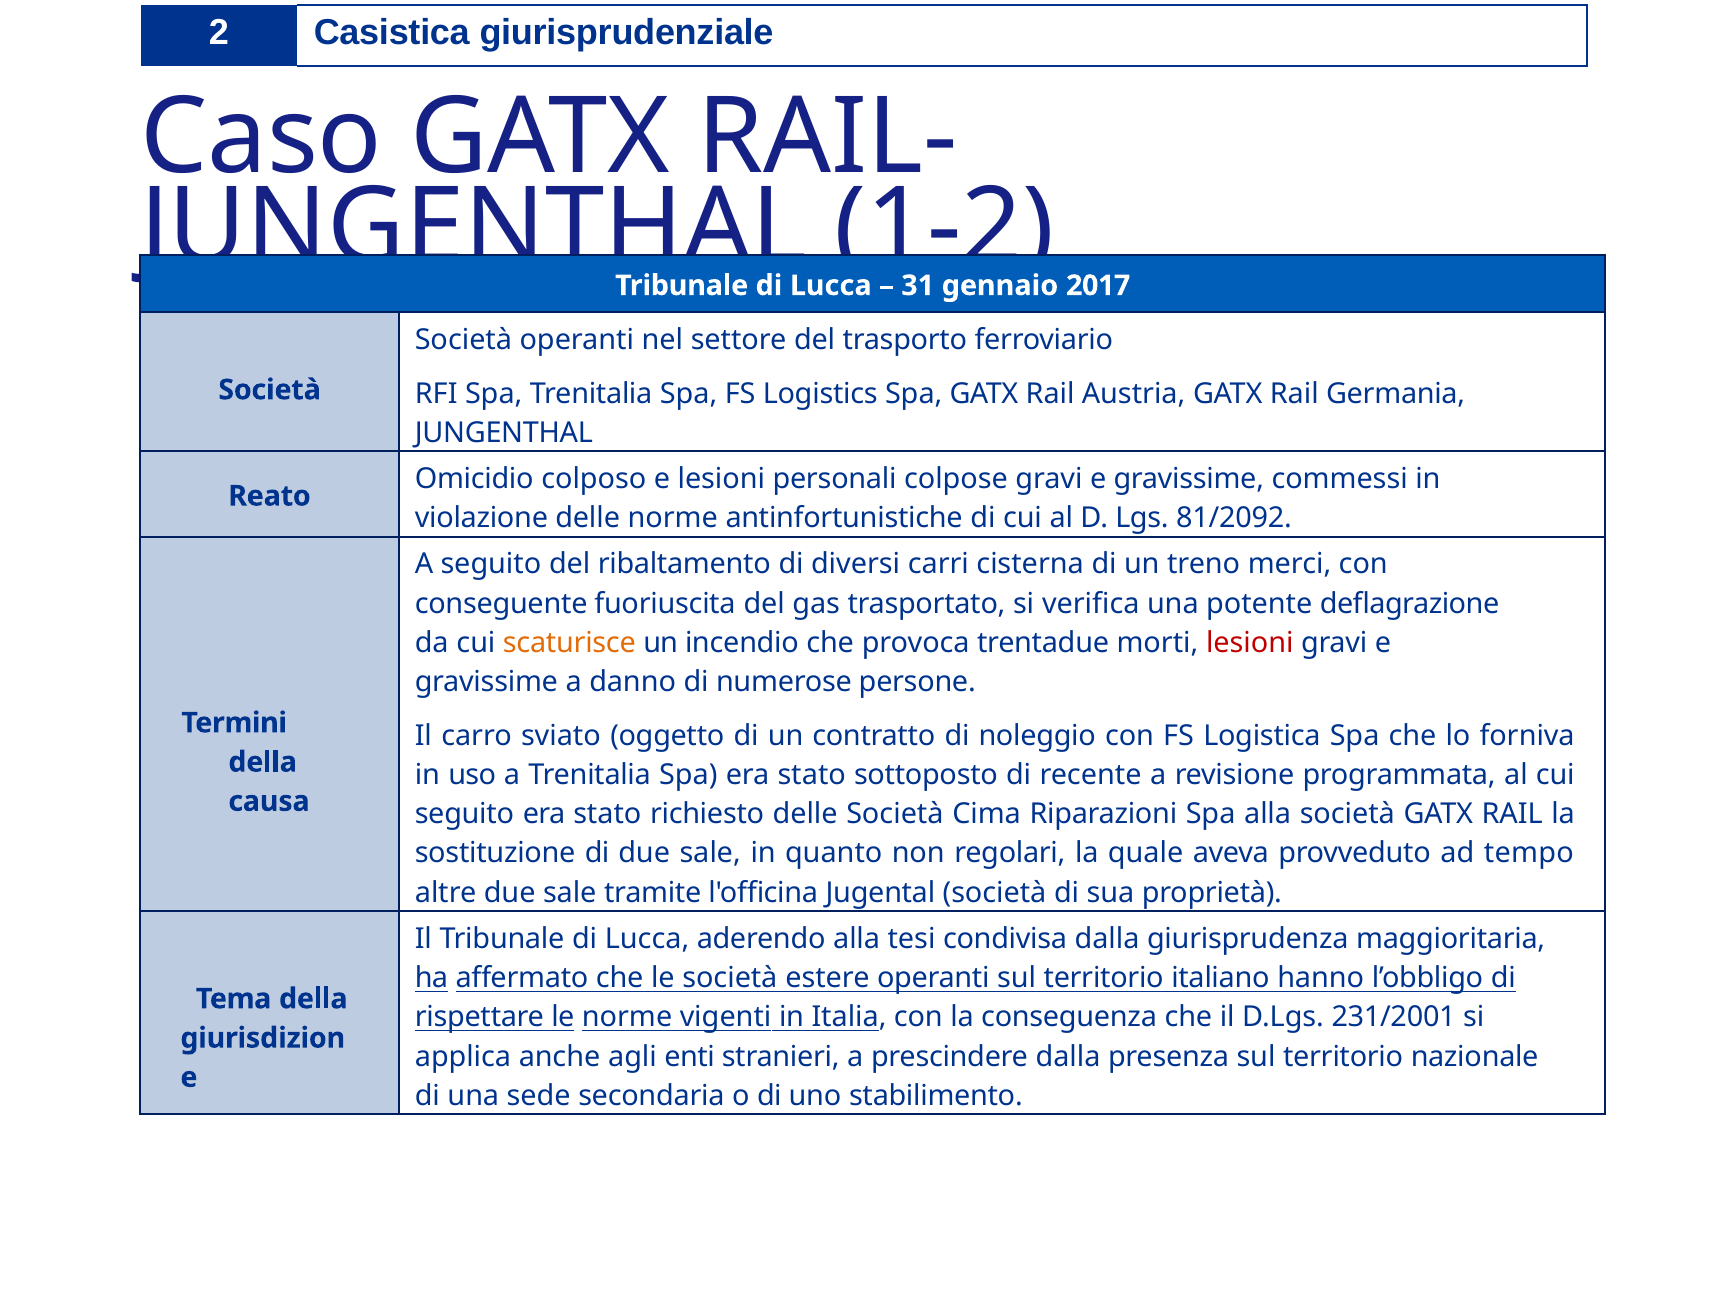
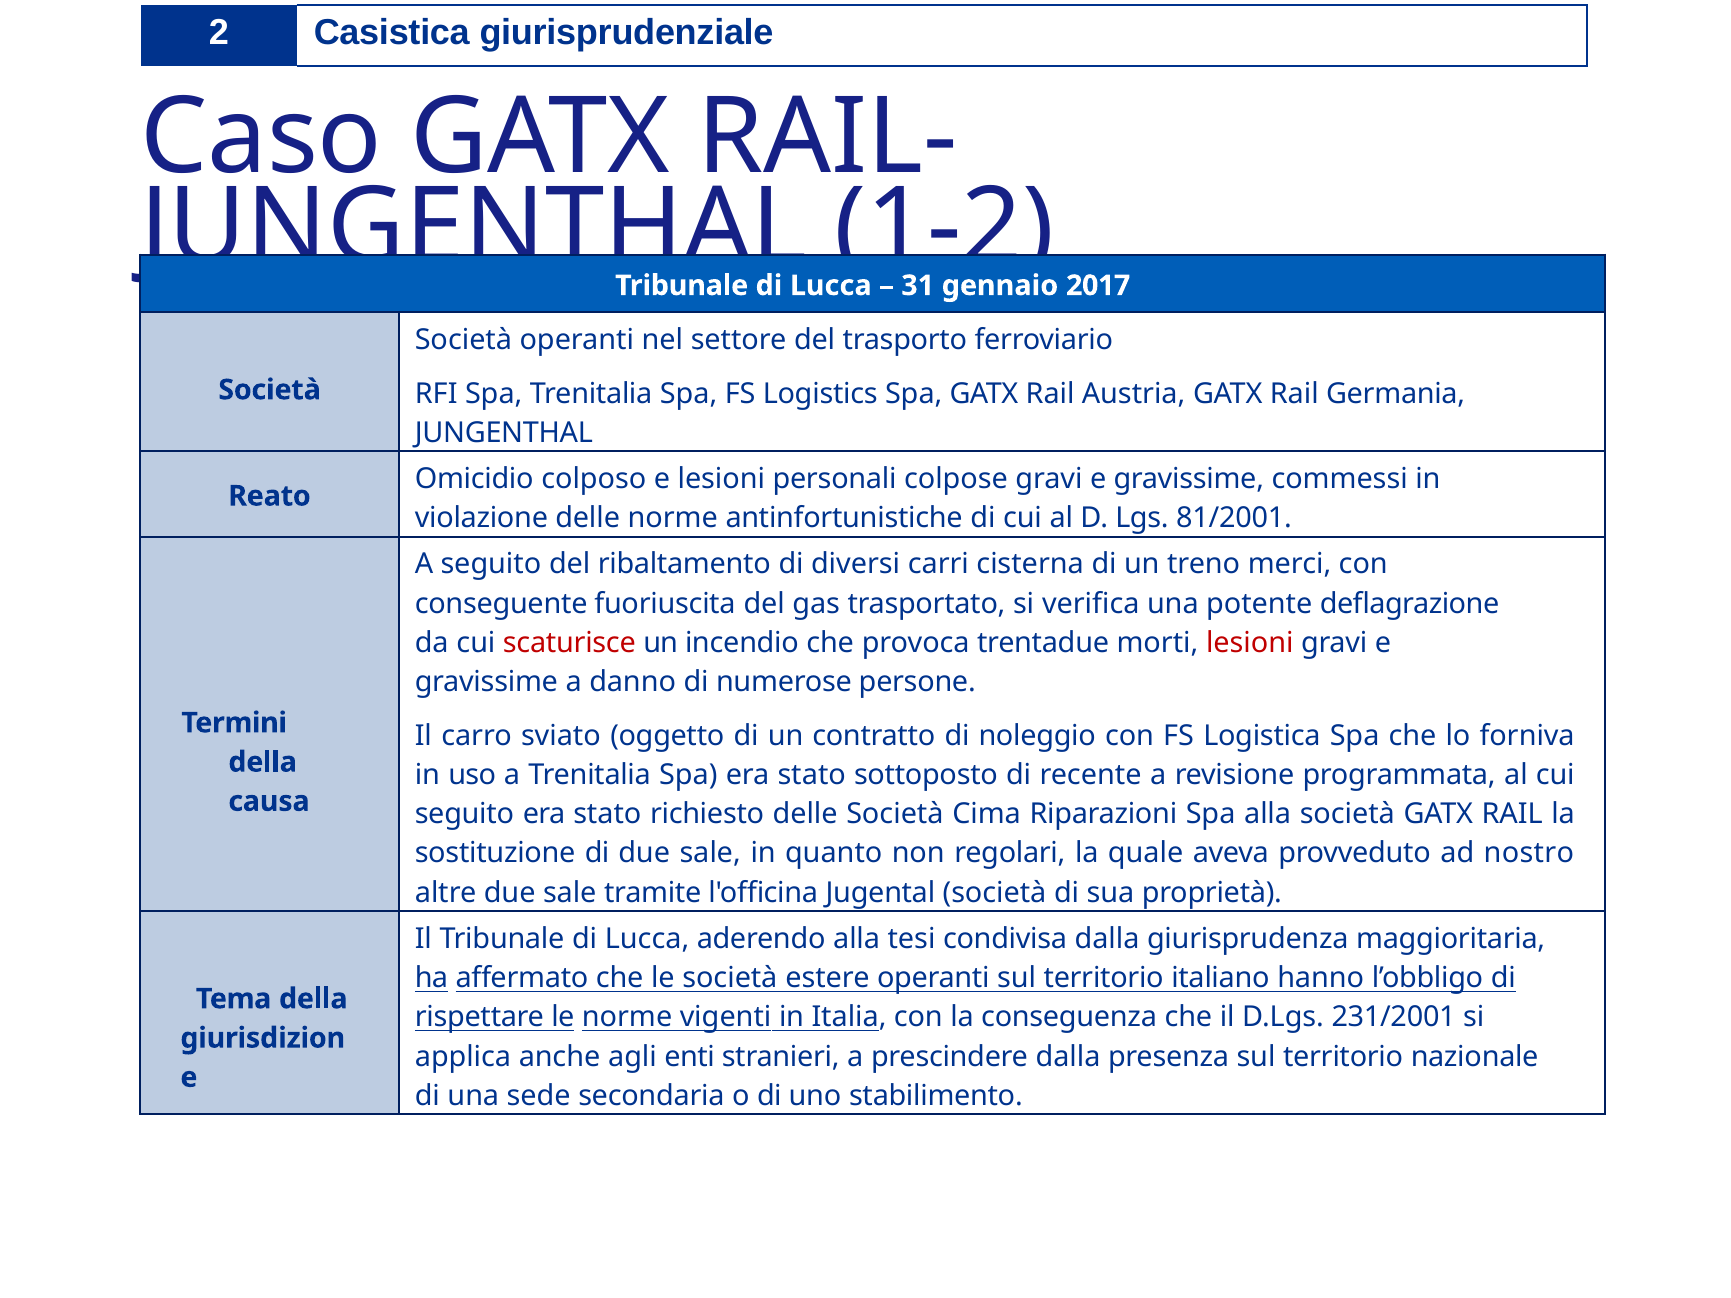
81/2092: 81/2092 -> 81/2001 (1234, 518)
scaturisce colour: orange -> red (569, 643)
tempo: tempo -> nostro (1529, 854)
